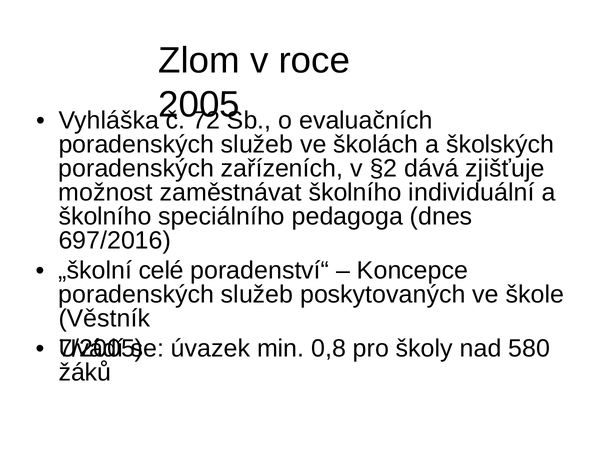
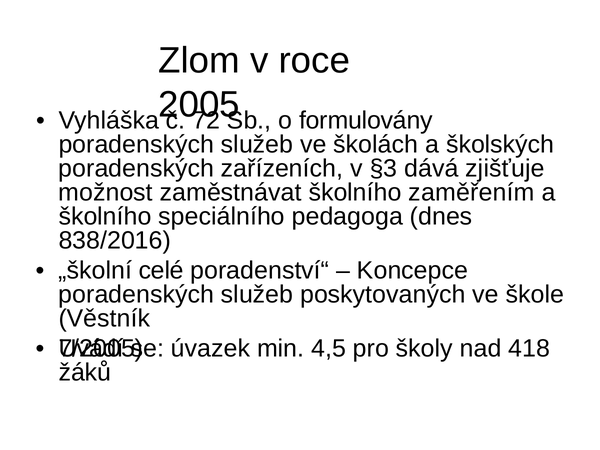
evaluačních: evaluačních -> formulovány (366, 120)
§2: §2 -> §3 (383, 168)
individuální: individuální -> zaměřením (472, 192)
697/2016: 697/2016 -> 838/2016 (115, 240)
0,8: 0,8 -> 4,5 (329, 348)
580: 580 -> 418 (529, 348)
